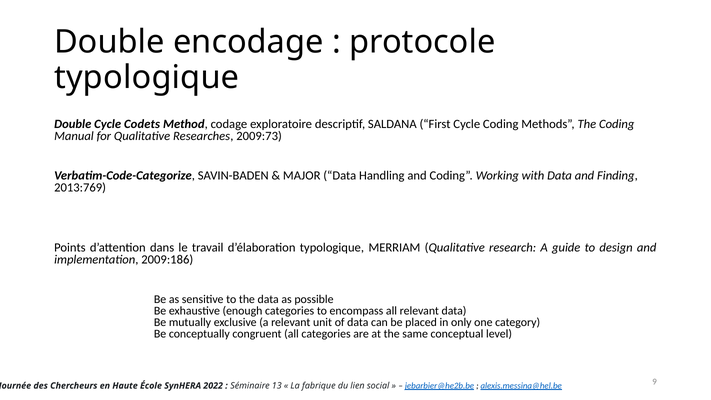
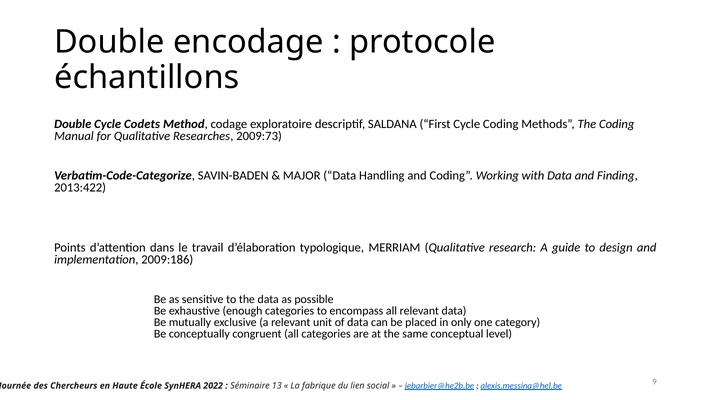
typologique: typologique -> échantillons (147, 77)
2013:769: 2013:769 -> 2013:422 (80, 188)
